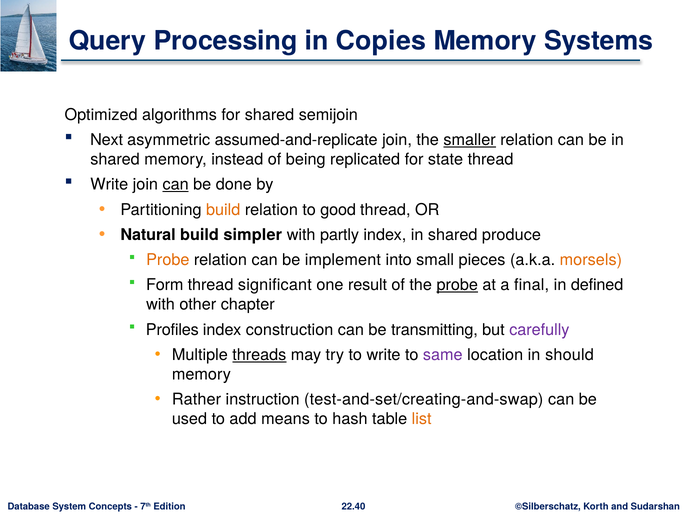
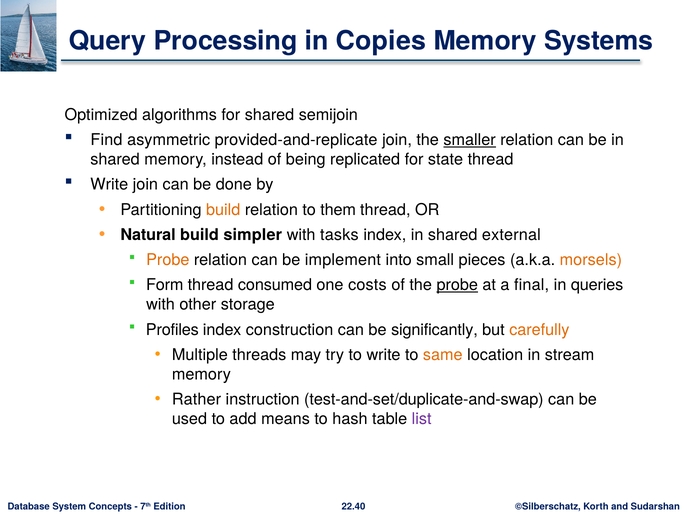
Next: Next -> Find (106, 140)
assumed-and-replicate: assumed-and-replicate -> provided-and-replicate (296, 140)
can underline: present -> none (176, 185)
good: good -> them (338, 210)
partly: partly -> tasks (339, 235)
produce: produce -> external (511, 235)
significant: significant -> consumed (275, 285)
result: result -> costs (367, 285)
defined: defined -> queries (597, 285)
chapter: chapter -> storage (248, 305)
transmitting: transmitting -> significantly (434, 330)
carefully colour: purple -> orange (539, 330)
threads underline: present -> none (259, 355)
same colour: purple -> orange (443, 355)
should: should -> stream (570, 355)
test-and-set/creating-and-swap: test-and-set/creating-and-swap -> test-and-set/duplicate-and-swap (424, 400)
list colour: orange -> purple (422, 419)
